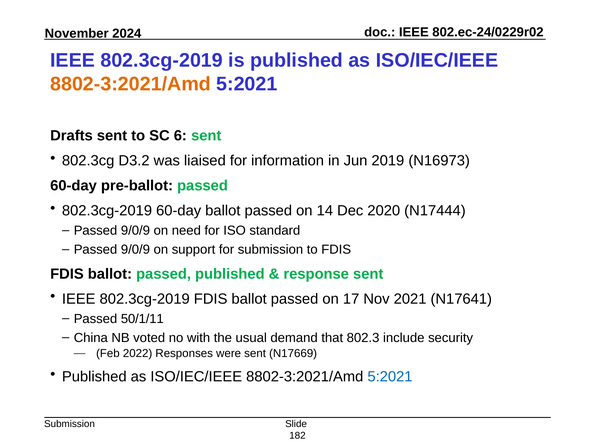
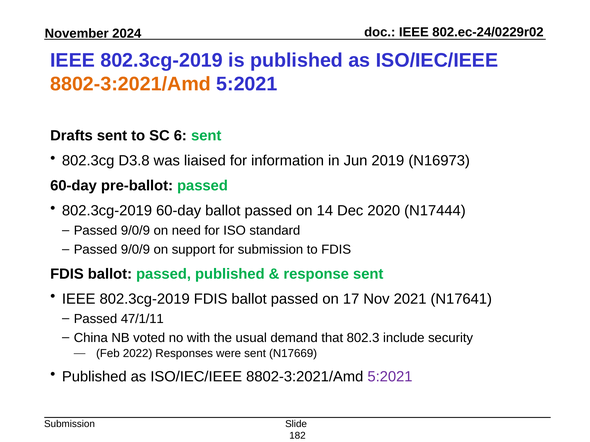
D3.2: D3.2 -> D3.8 (134, 161)
50/1/11: 50/1/11 -> 47/1/11 (142, 319)
5:2021 colour: blue -> purple (390, 377)
